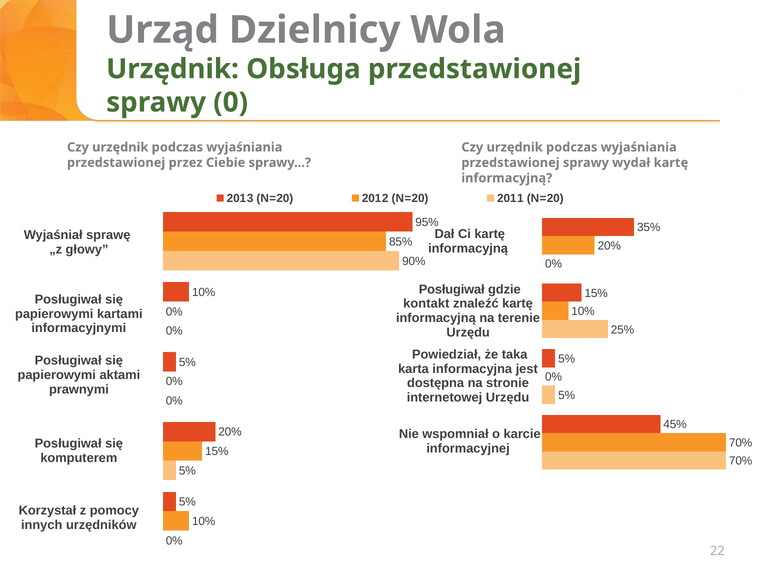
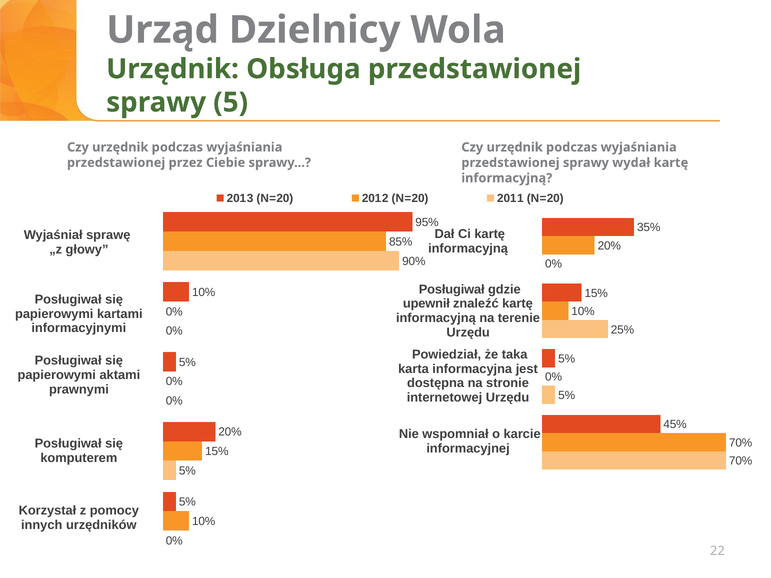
0: 0 -> 5 (231, 102)
kontakt: kontakt -> upewnił (426, 304)
